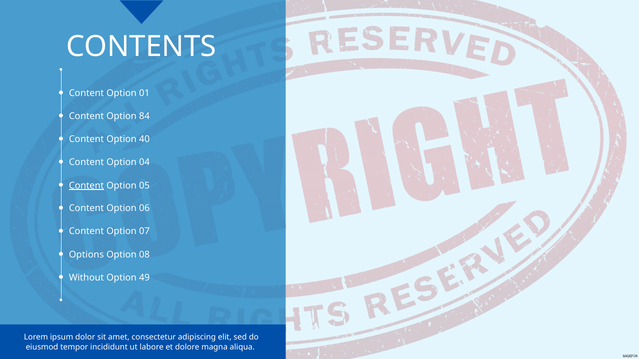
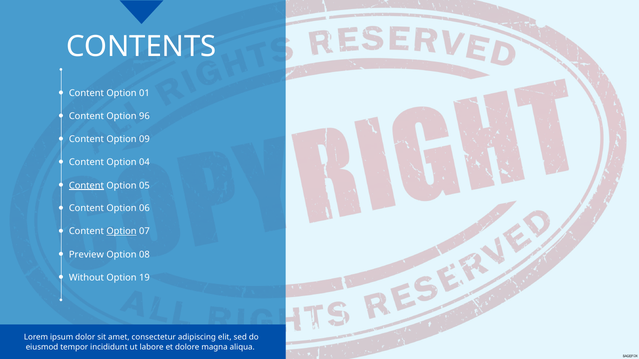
84: 84 -> 96 (144, 116)
40: 40 -> 09 (144, 139)
Option underline: none -> present (121, 232)
Options: Options -> Preview (86, 255)
49: 49 -> 19 (144, 278)
